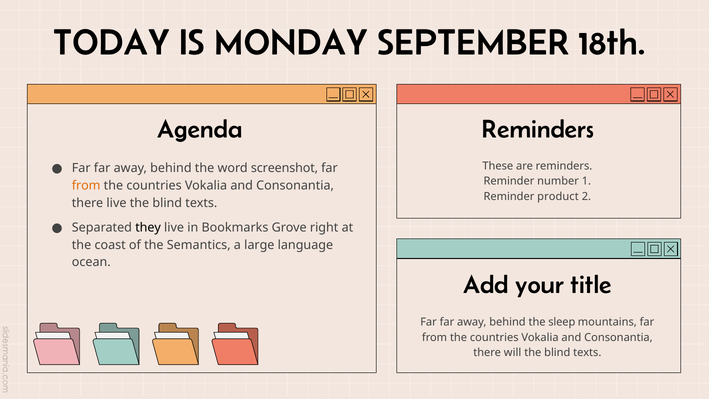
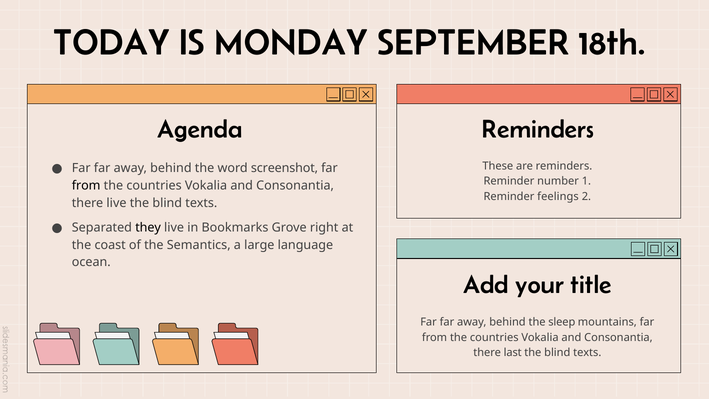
from colour: orange -> black (86, 186)
product: product -> feelings (558, 196)
will: will -> last (513, 353)
